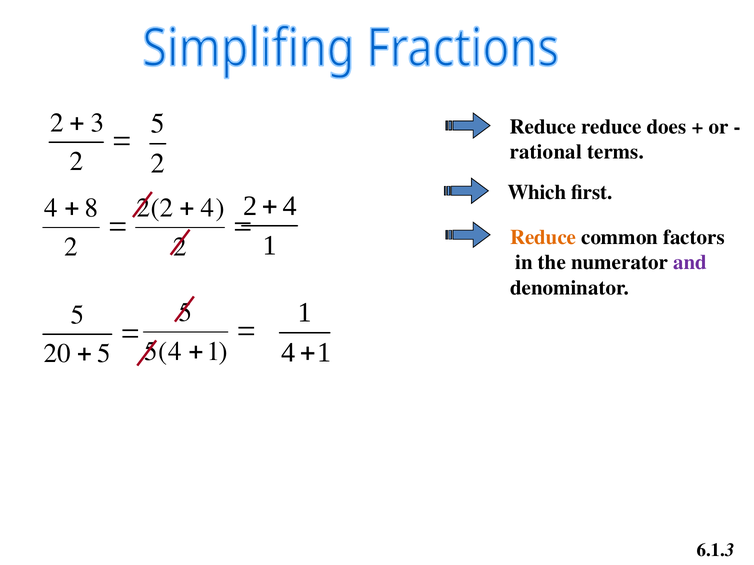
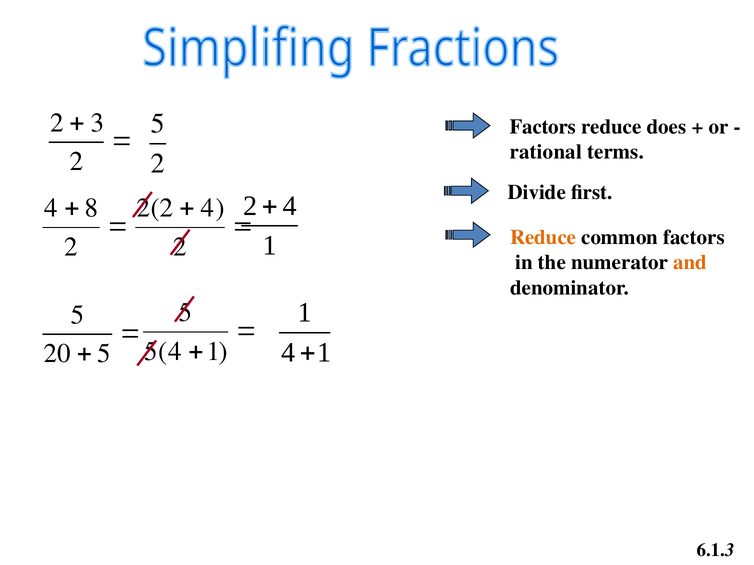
Reduce: Reduce -> Factors (543, 127)
Which: Which -> Divide (537, 192)
and colour: purple -> orange (690, 263)
